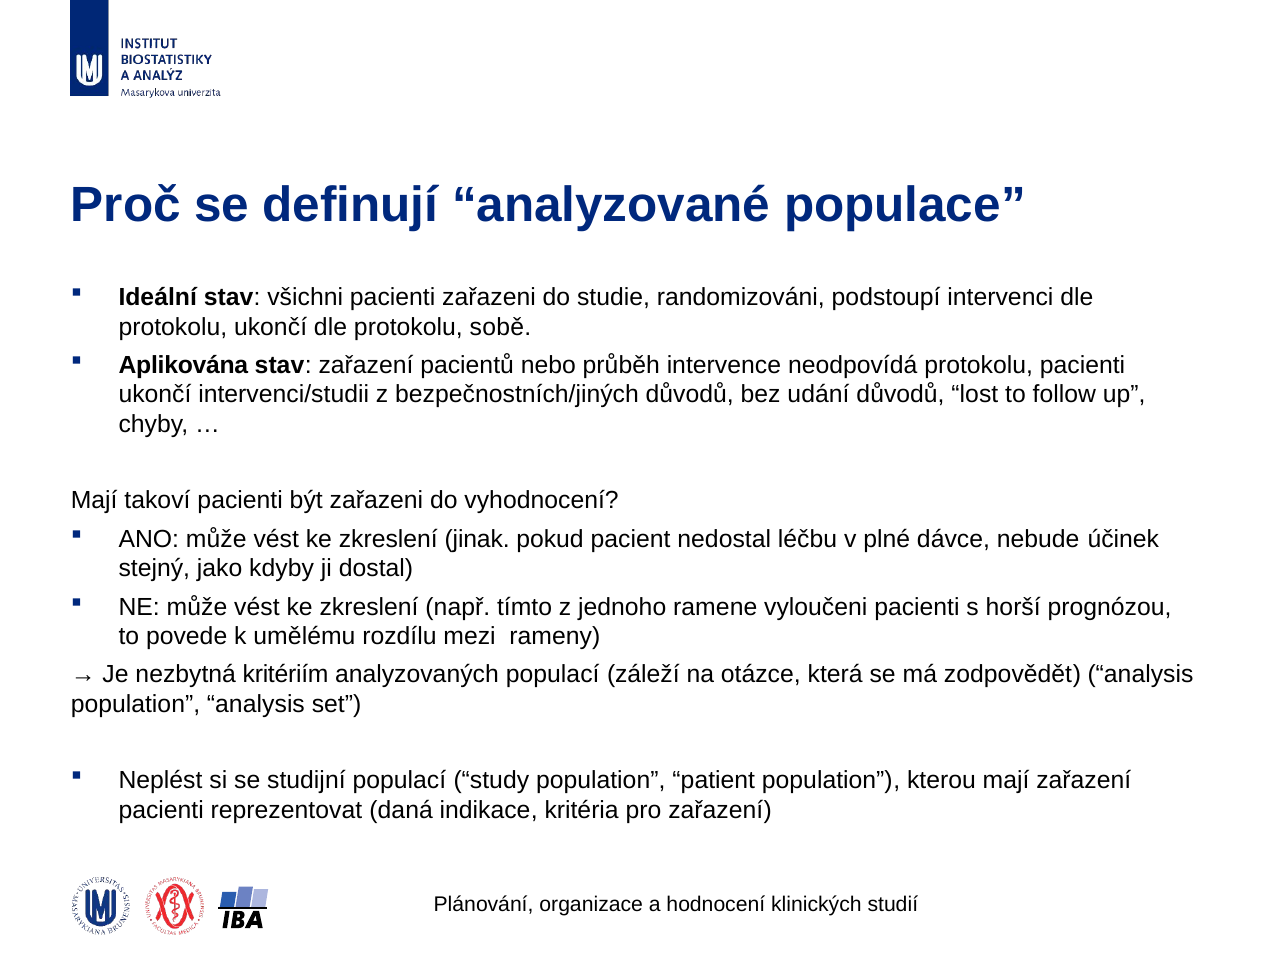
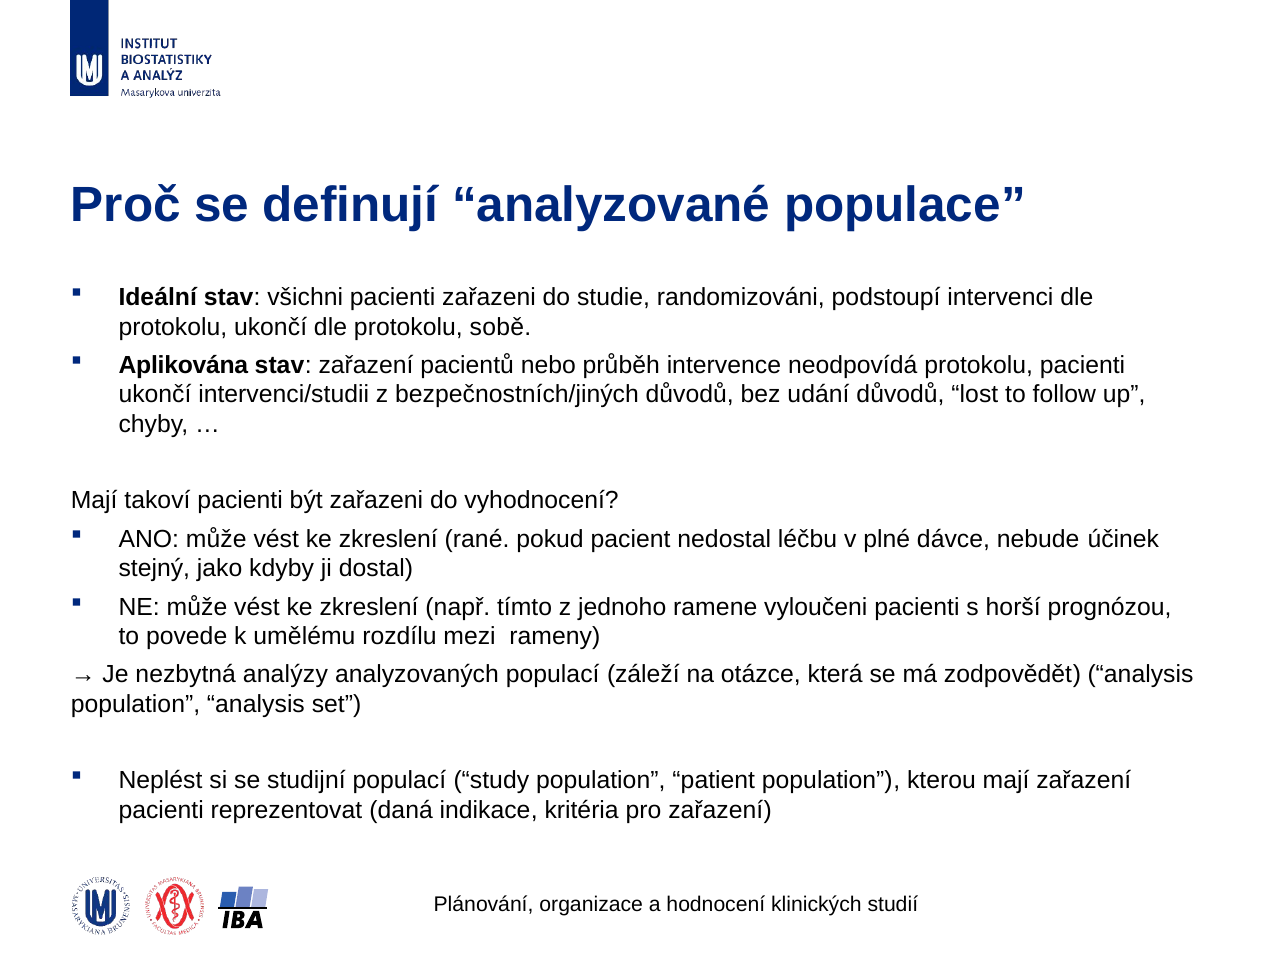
jinak: jinak -> rané (477, 539)
kritériím: kritériím -> analýzy (285, 675)
